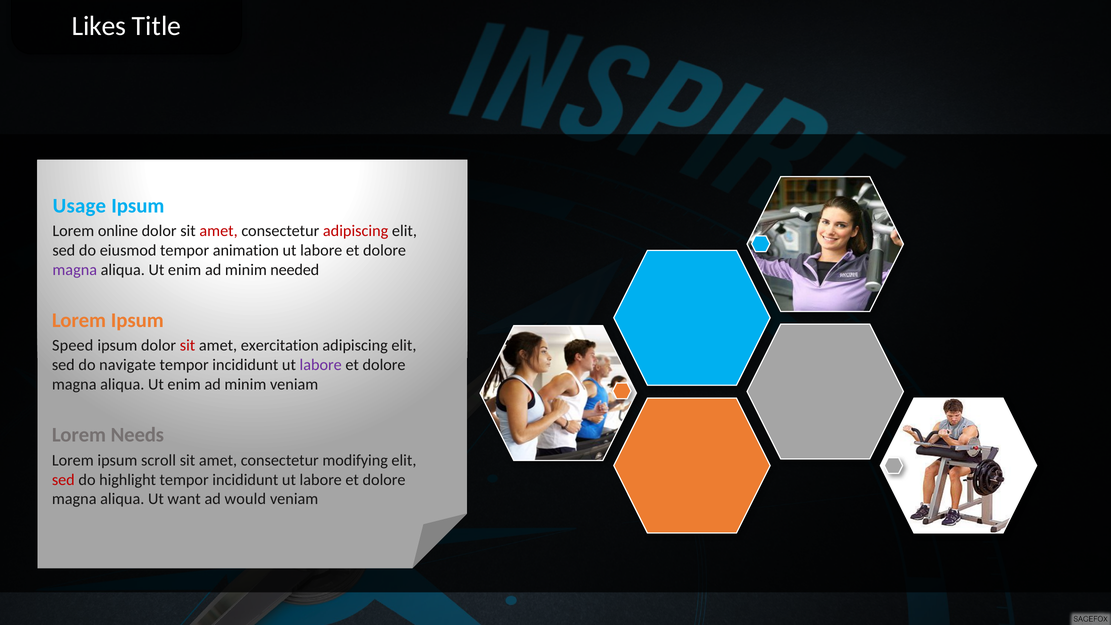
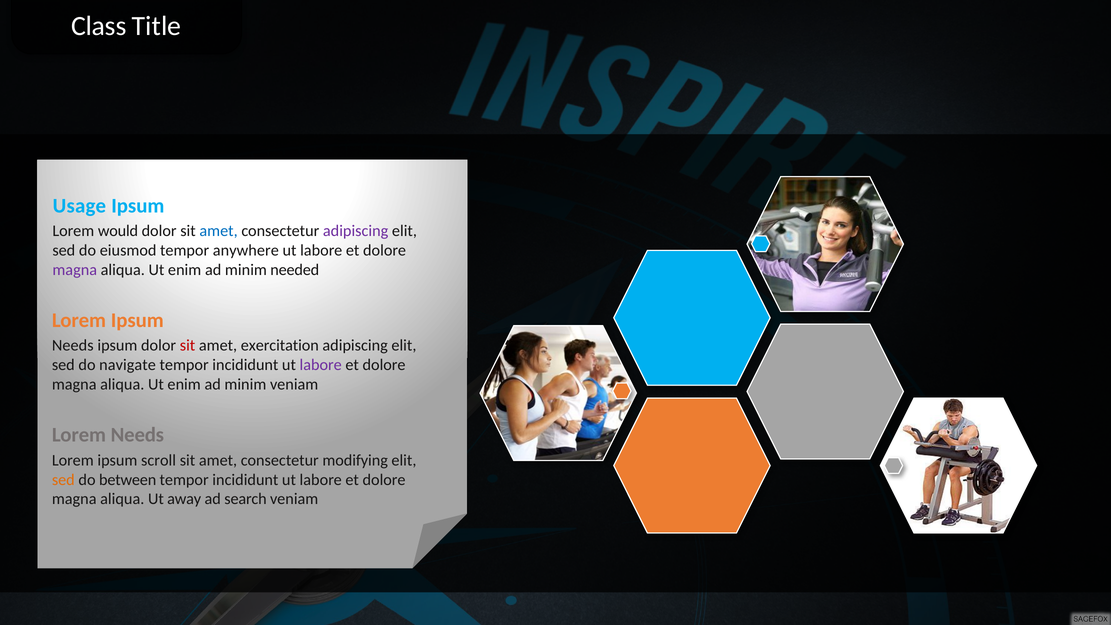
Likes: Likes -> Class (99, 26)
online: online -> would (118, 231)
amet colour: red -> blue (219, 231)
adipiscing colour: red -> purple (356, 231)
animation: animation -> anywhere (246, 250)
Speed: Speed -> Needs (73, 345)
sed colour: red -> orange (63, 480)
highlight: highlight -> between (128, 480)
want: want -> away (184, 499)
would: would -> search (246, 499)
